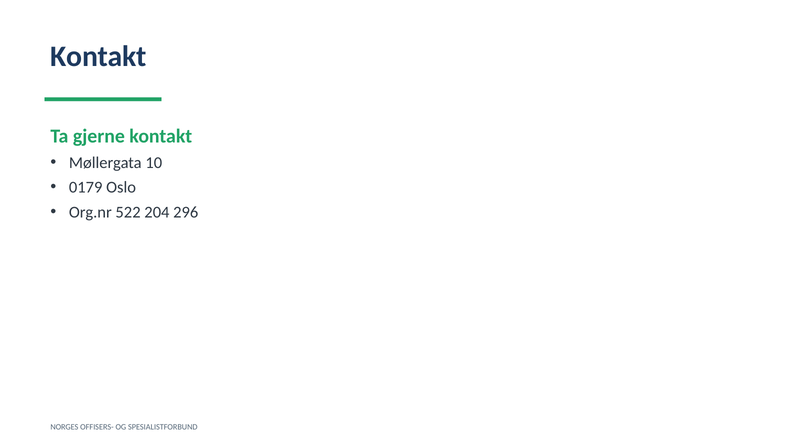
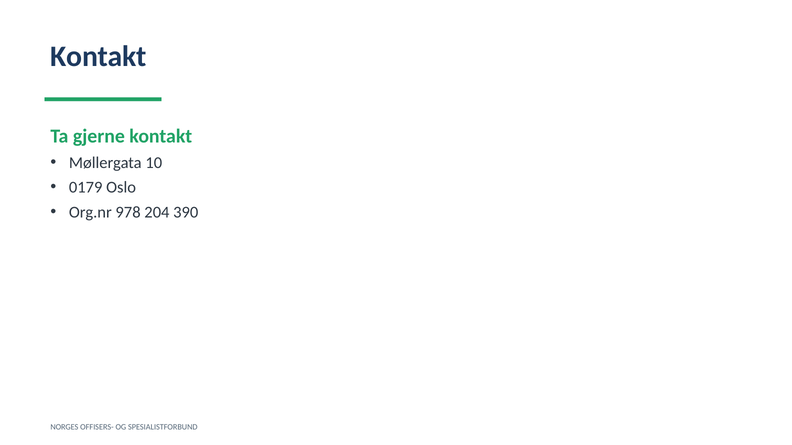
522: 522 -> 978 (128, 212)
296: 296 -> 390 (186, 212)
